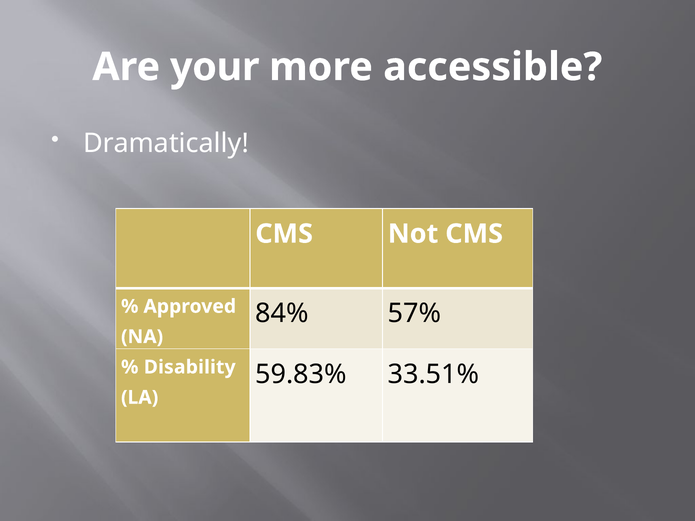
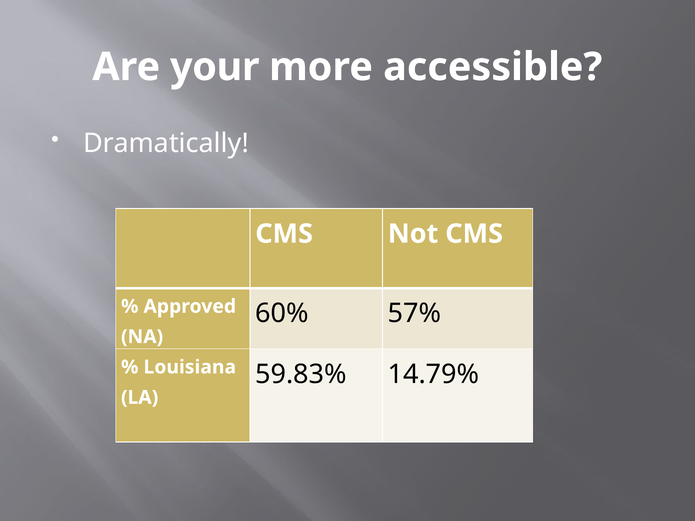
84%: 84% -> 60% (282, 314)
Disability: Disability -> Louisiana (190, 367)
33.51%: 33.51% -> 14.79% (434, 374)
